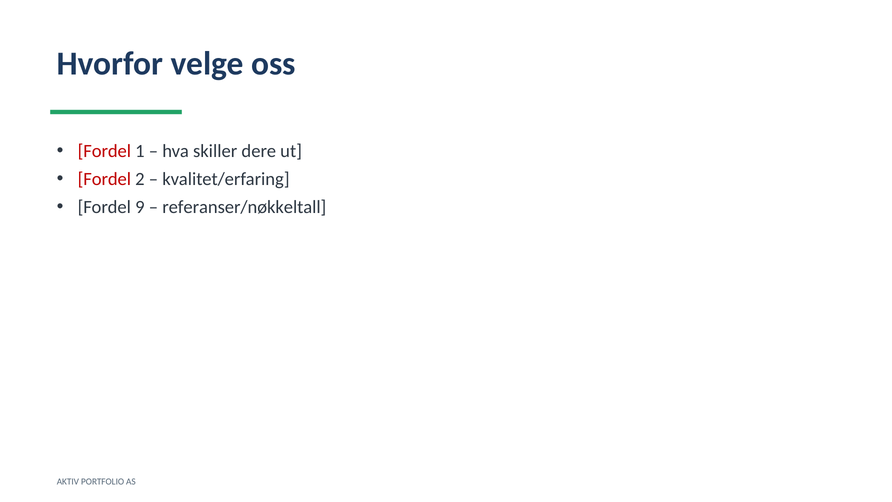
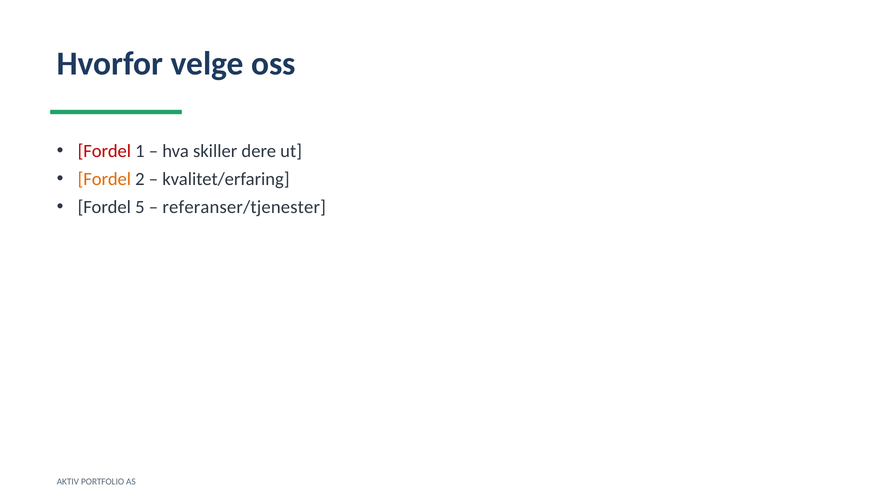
Fordel colour: red -> orange (104, 179)
9: 9 -> 5 (140, 207)
referanser/nøkkeltall: referanser/nøkkeltall -> referanser/tjenester (244, 207)
